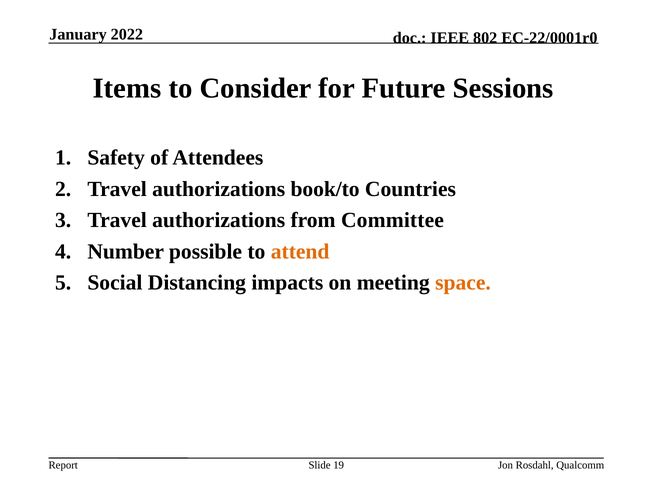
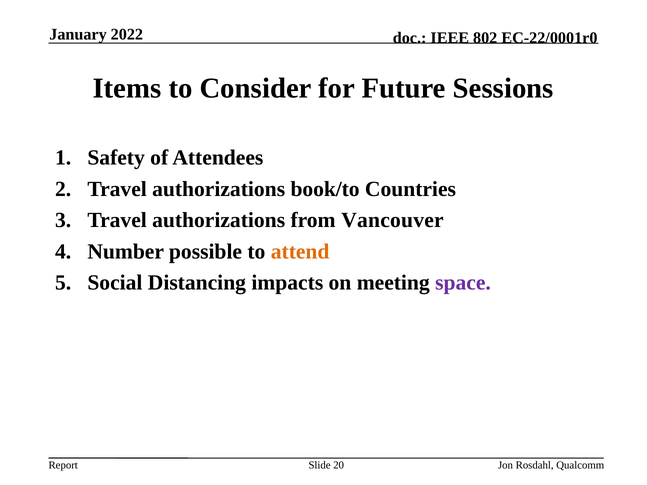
Committee: Committee -> Vancouver (392, 220)
space colour: orange -> purple (463, 283)
19: 19 -> 20 (339, 465)
